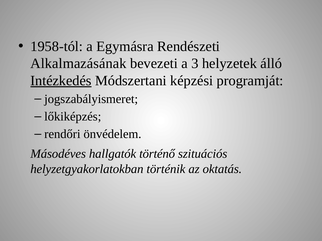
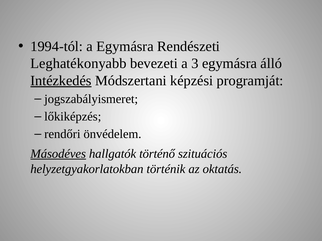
1958-tól: 1958-tól -> 1994-tól (57, 46)
Alkalmazásának: Alkalmazásának -> Leghatékonyabb (78, 64)
3 helyzetek: helyzetek -> egymásra (229, 64)
Másodéves underline: none -> present (58, 154)
